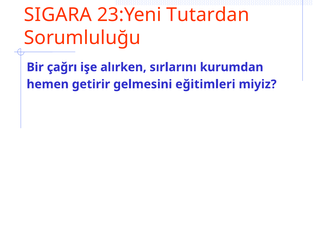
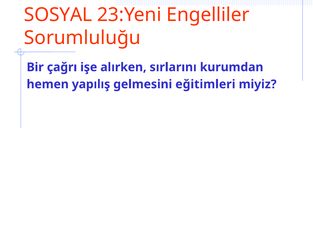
SIGARA: SIGARA -> SOSYAL (58, 15)
Tutardan: Tutardan -> Engelliler (208, 15)
getirir: getirir -> yapılış (91, 84)
